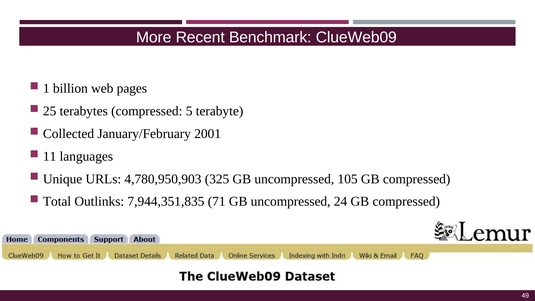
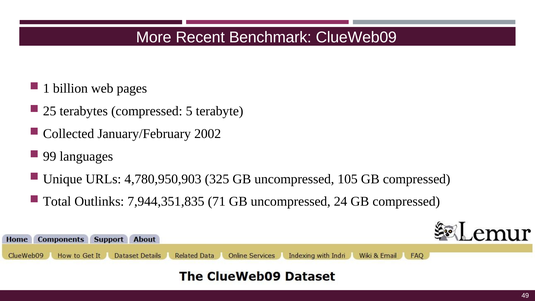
2001: 2001 -> 2002 (208, 134)
11: 11 -> 99 (50, 156)
